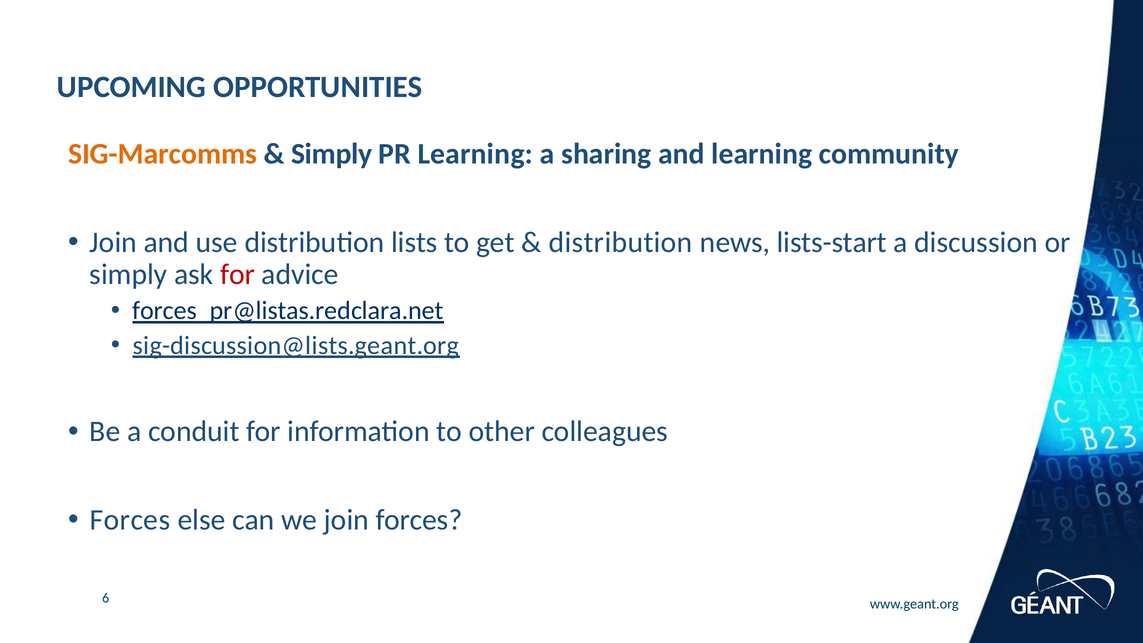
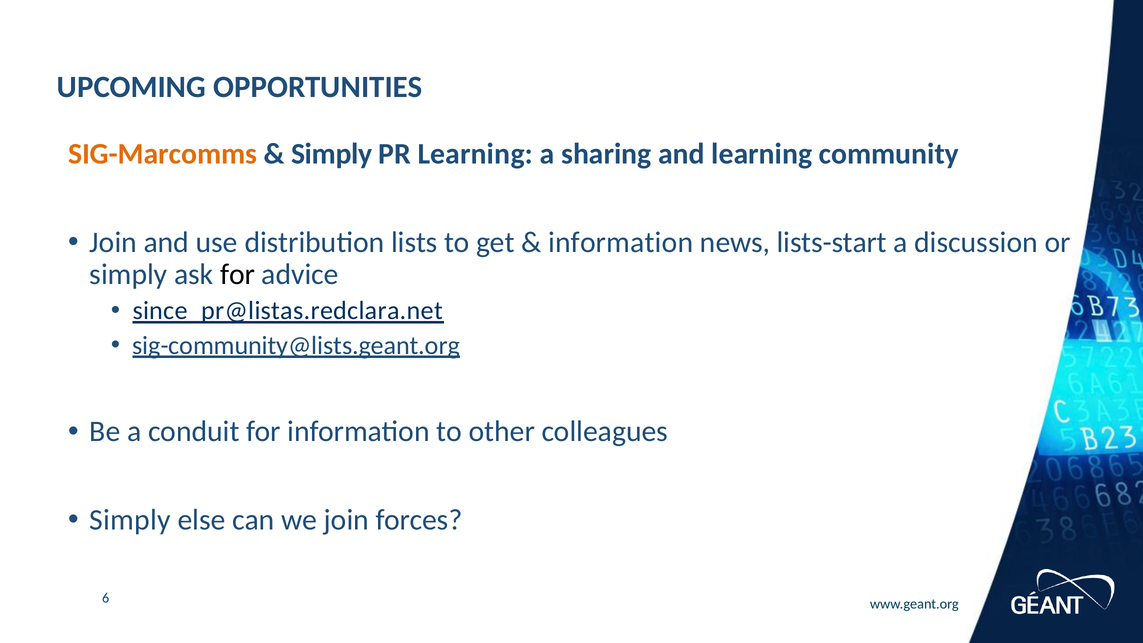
distribution: distribution -> information (621, 242)
for colour: red -> black (238, 274)
forces_pr@listas.redclara.net: forces_pr@listas.redclara.net -> since_pr@listas.redclara.net (288, 311)
sig-discussion@lists.geant.org: sig-discussion@lists.geant.org -> sig-community@lists.geant.org (296, 345)
Forces: Forces -> Simply (130, 520)
